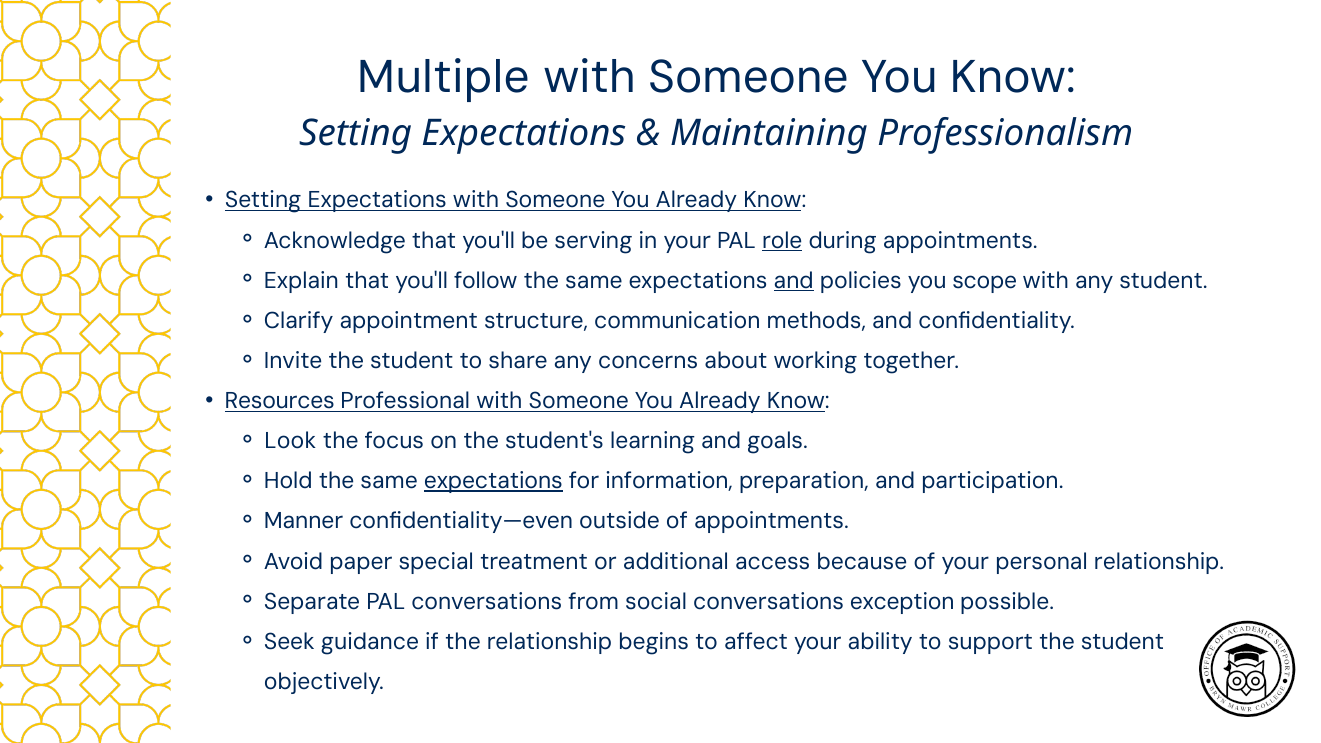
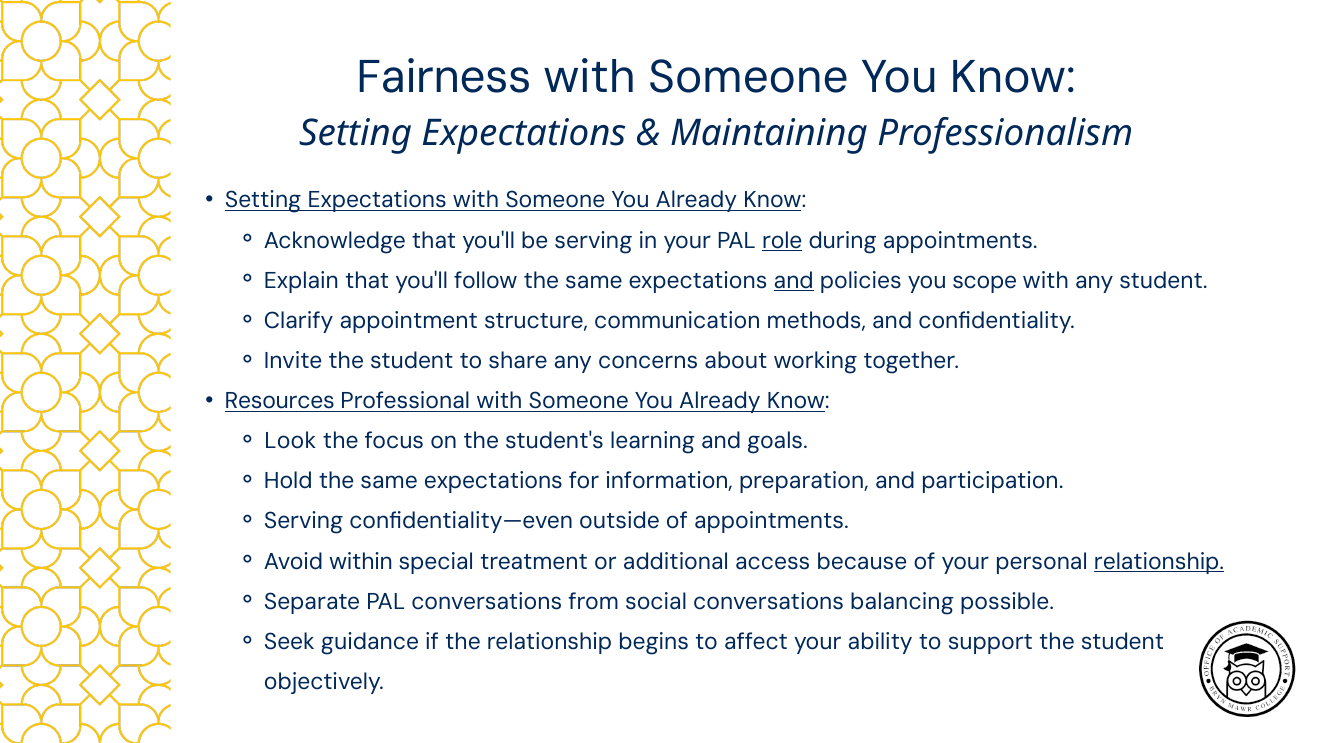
Multiple: Multiple -> Fairness (444, 77)
expectations underline: present -> none (493, 481)
Manner: Manner -> Serving (304, 521)
paper: paper -> within (361, 562)
relationship underline: none -> present (1159, 562)
exception: exception -> balancing (902, 602)
